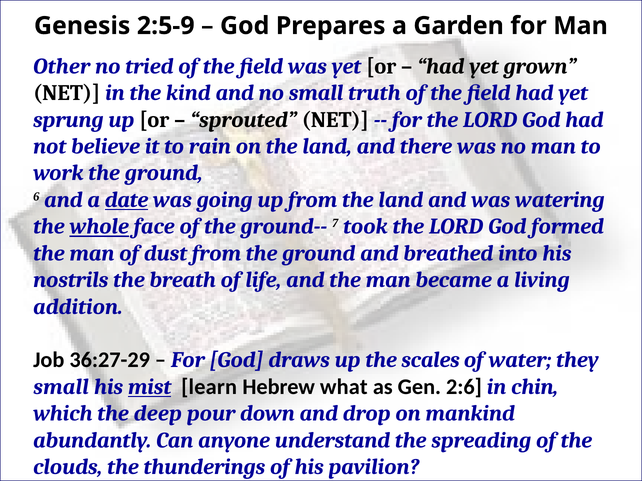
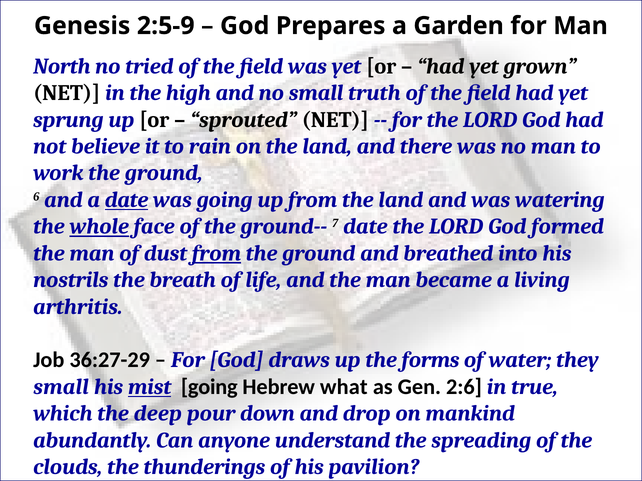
Other: Other -> North (62, 66)
kind: kind -> high (188, 93)
7 took: took -> date (365, 227)
from underline: none -> present (216, 253)
addition: addition -> arthritis (78, 307)
scales: scales -> forms (431, 360)
mist learn: learn -> going (209, 387)
chin: chin -> true (535, 387)
